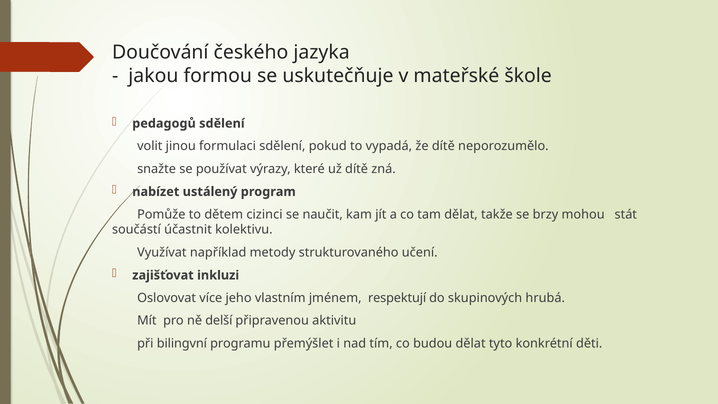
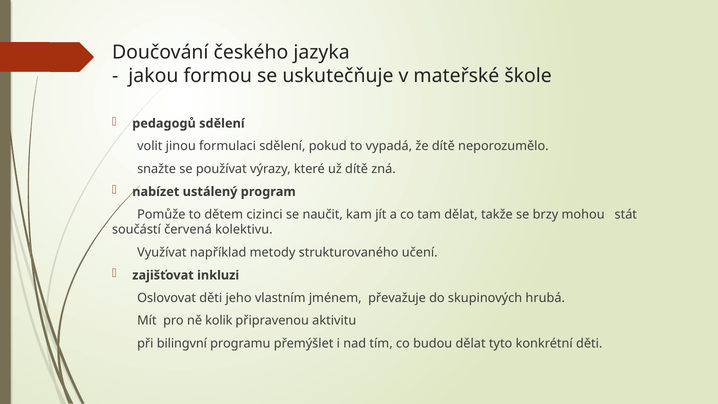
účastnit: účastnit -> červená (188, 230)
Oslovovat více: více -> děti (211, 298)
respektují: respektují -> převažuje (397, 298)
delší: delší -> kolik (219, 321)
